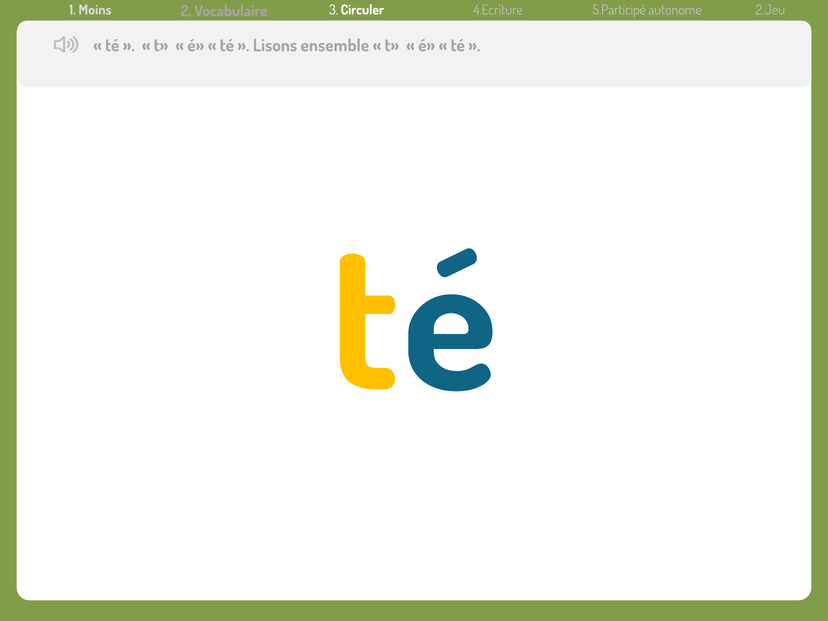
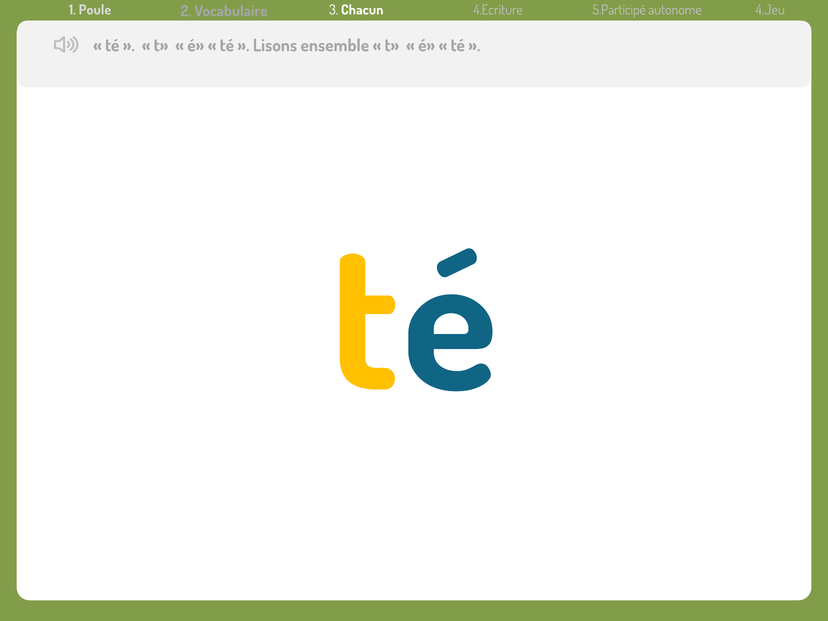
Moins: Moins -> Poule (95, 10)
Circuler: Circuler -> Chacun (362, 10)
2.Jeu: 2.Jeu -> 4.Jeu (770, 10)
